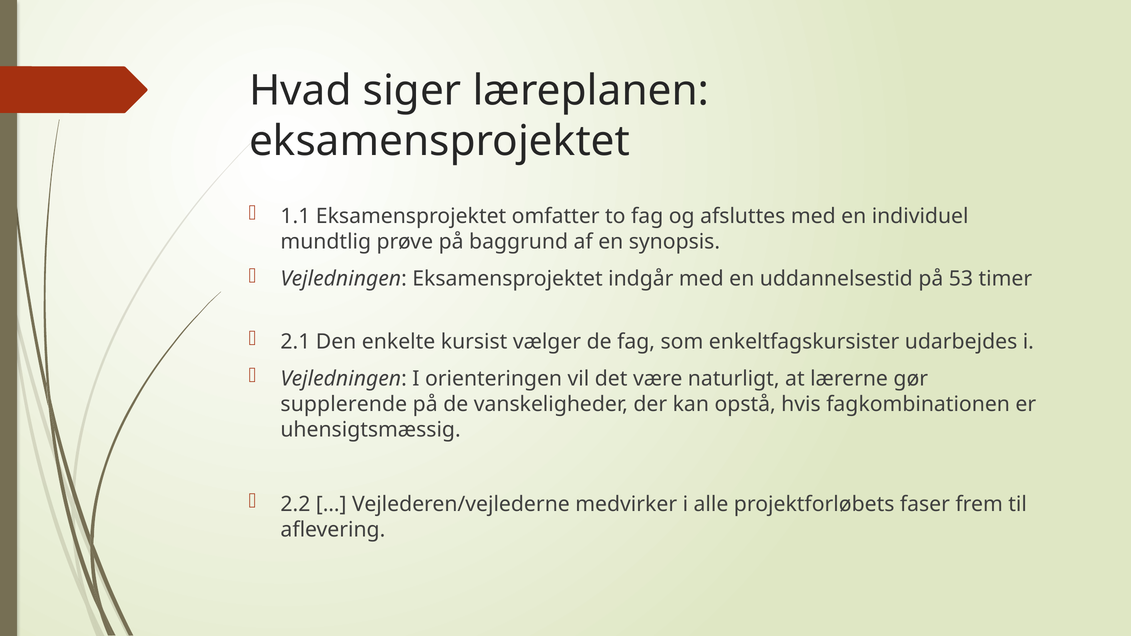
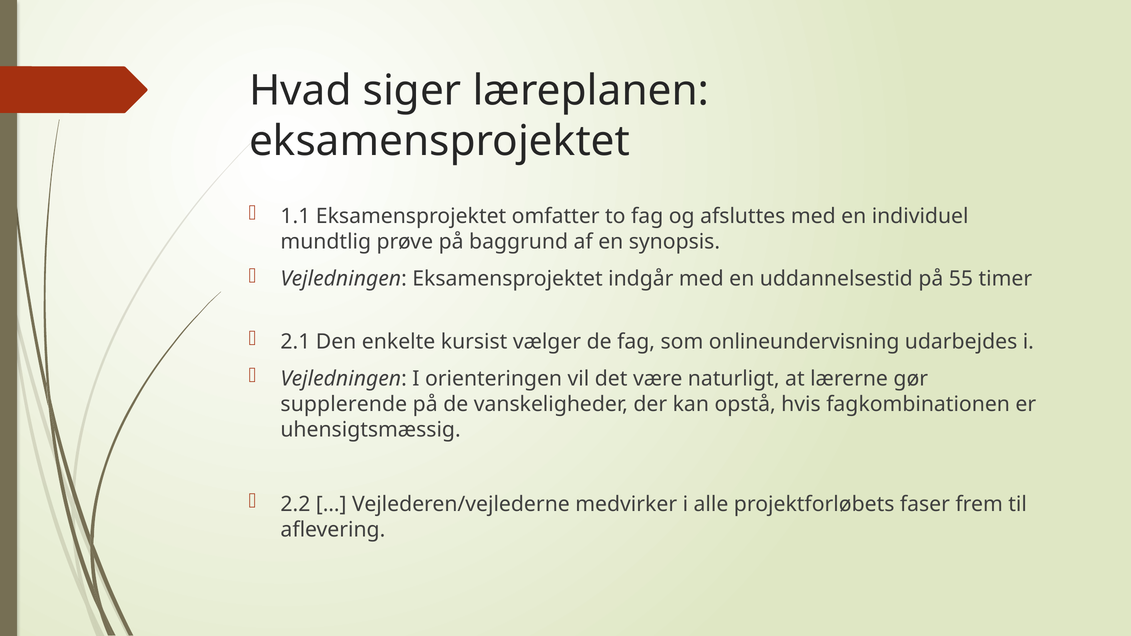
53: 53 -> 55 (961, 279)
enkeltfagskursister: enkeltfagskursister -> onlineundervisning (804, 342)
